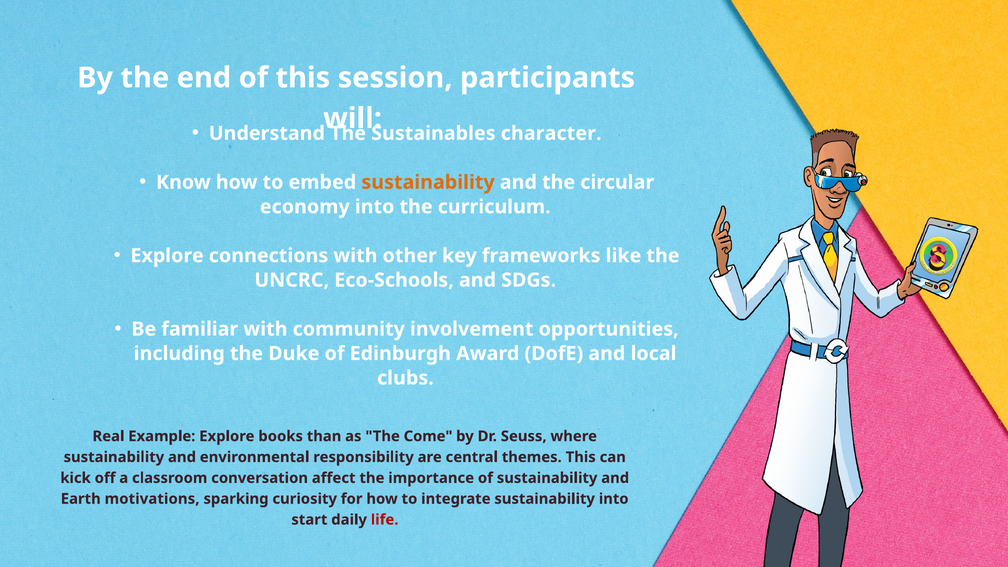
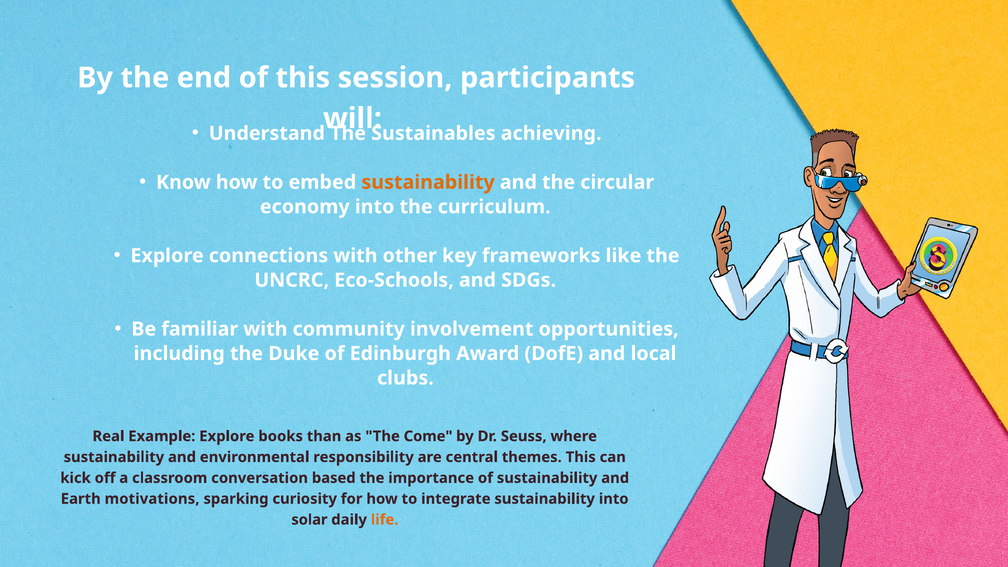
character: character -> achieving (551, 133)
affect: affect -> based (334, 478)
start: start -> solar (309, 520)
life colour: red -> orange (385, 520)
